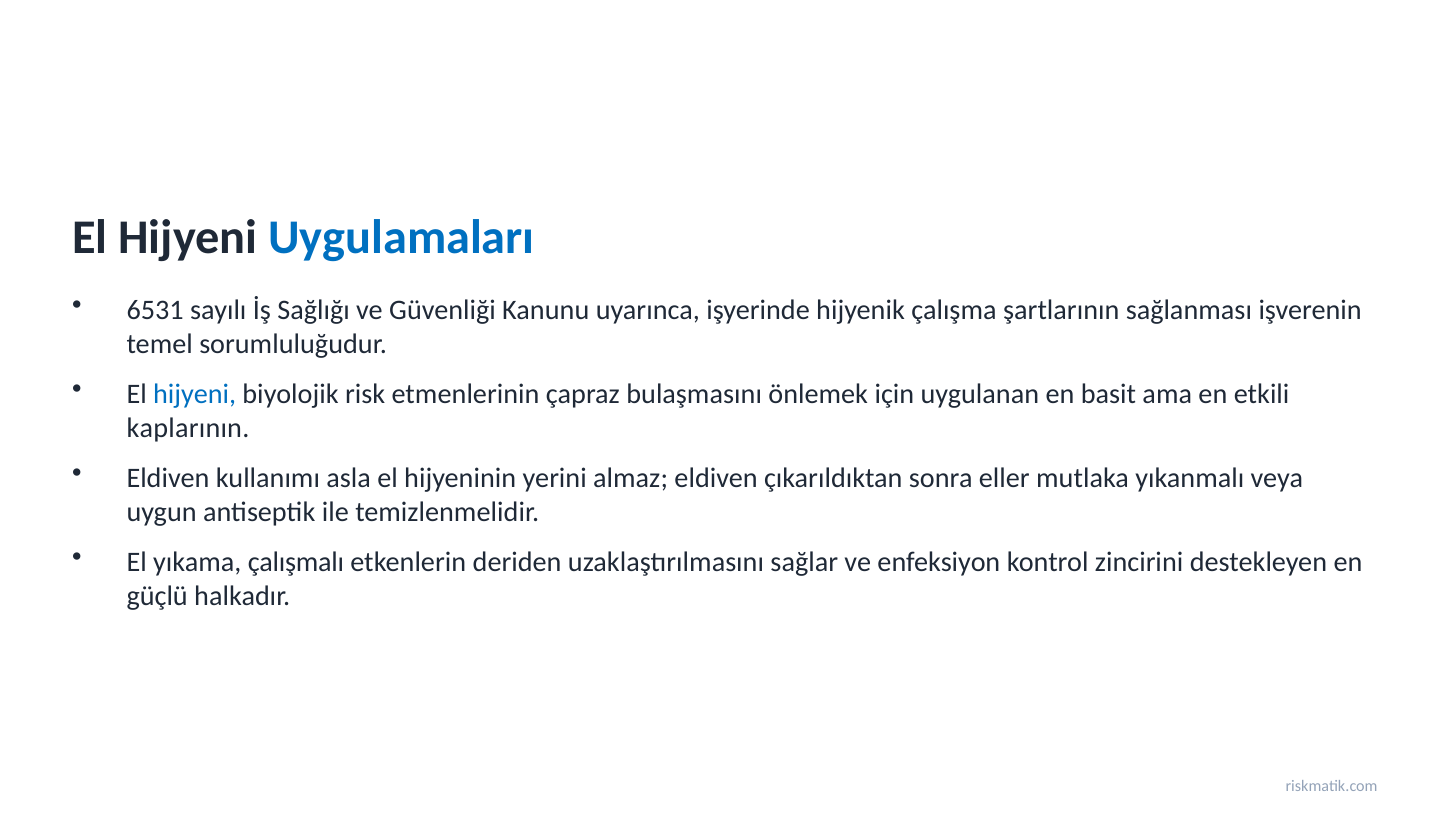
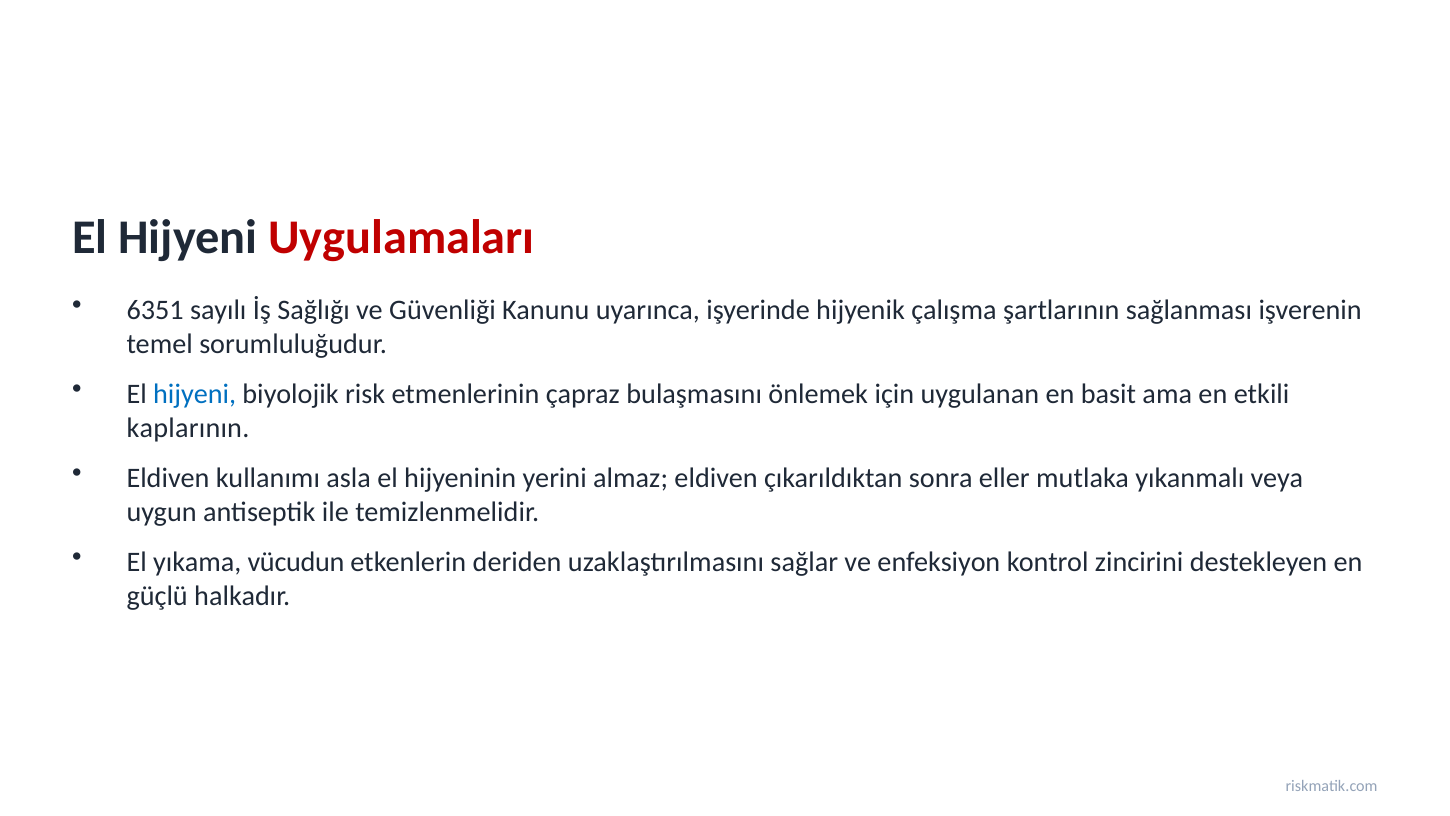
Uygulamaları colour: blue -> red (402, 237)
6531: 6531 -> 6351 (155, 310)
çalışmalı: çalışmalı -> vücudun (296, 562)
